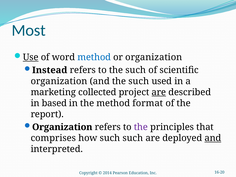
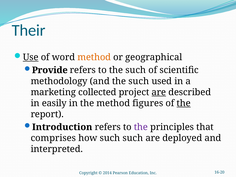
Most: Most -> Their (29, 30)
method colour: blue -> orange (94, 57)
or organization: organization -> geographical (154, 57)
Instead: Instead -> Provide (50, 70)
organization: organization -> methodology (59, 81)
based: based -> easily (54, 103)
format: format -> figures (148, 103)
the underline: none -> present (184, 103)
Organization: Organization -> Introduction (62, 127)
and underline: present -> none (213, 138)
